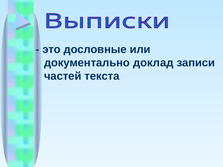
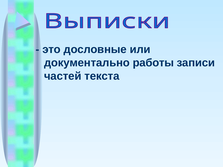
доклад: доклад -> работы (153, 63)
